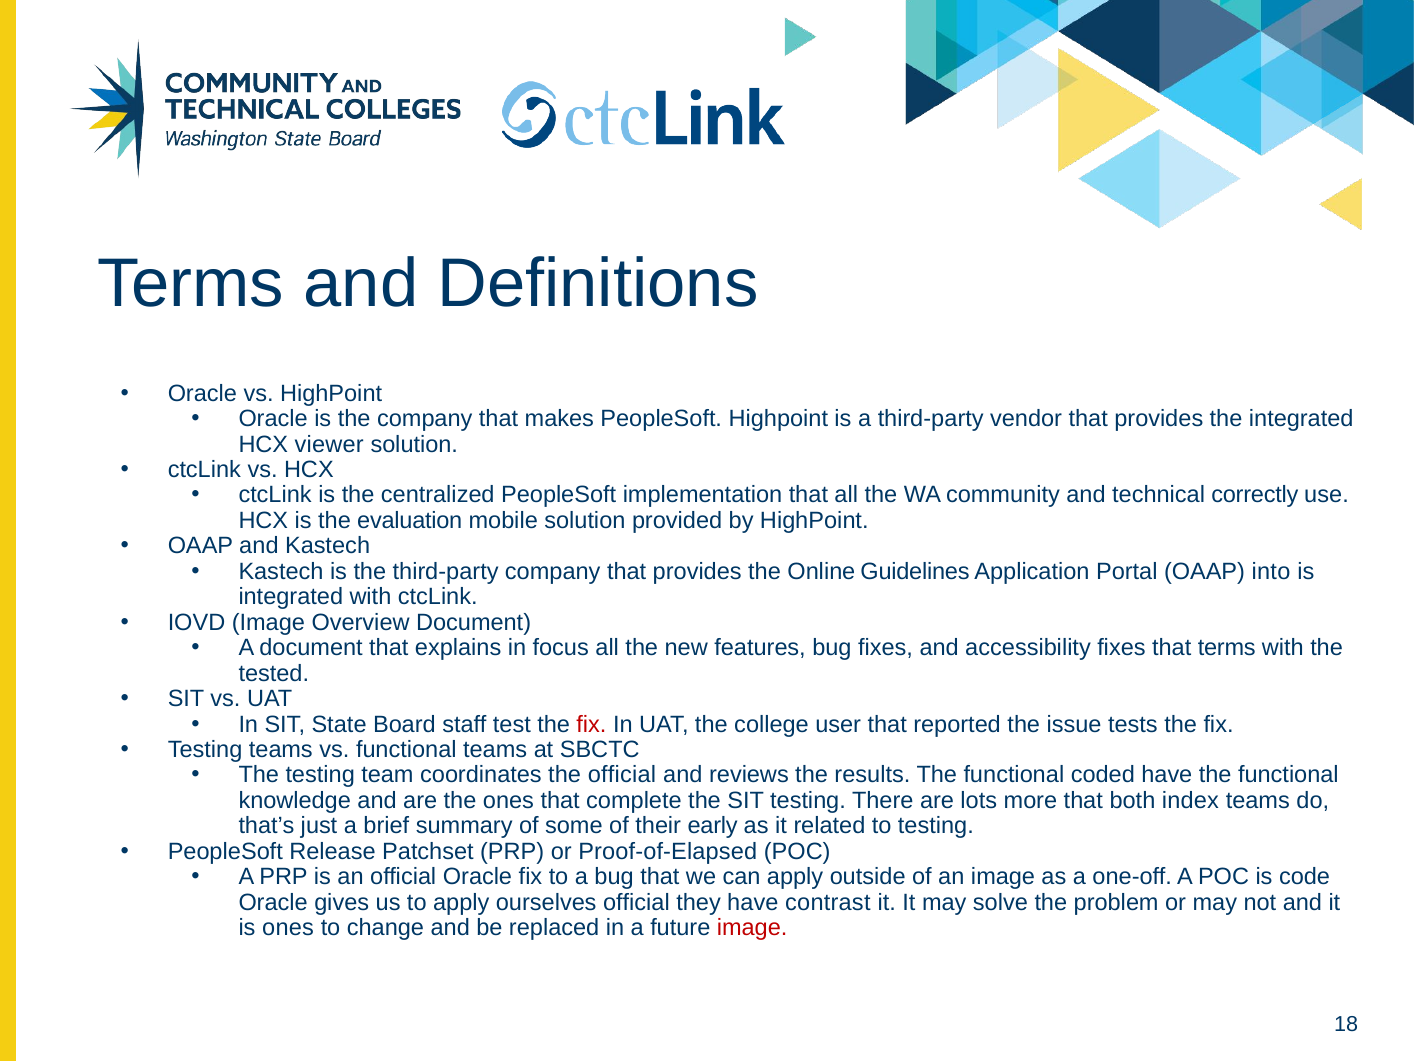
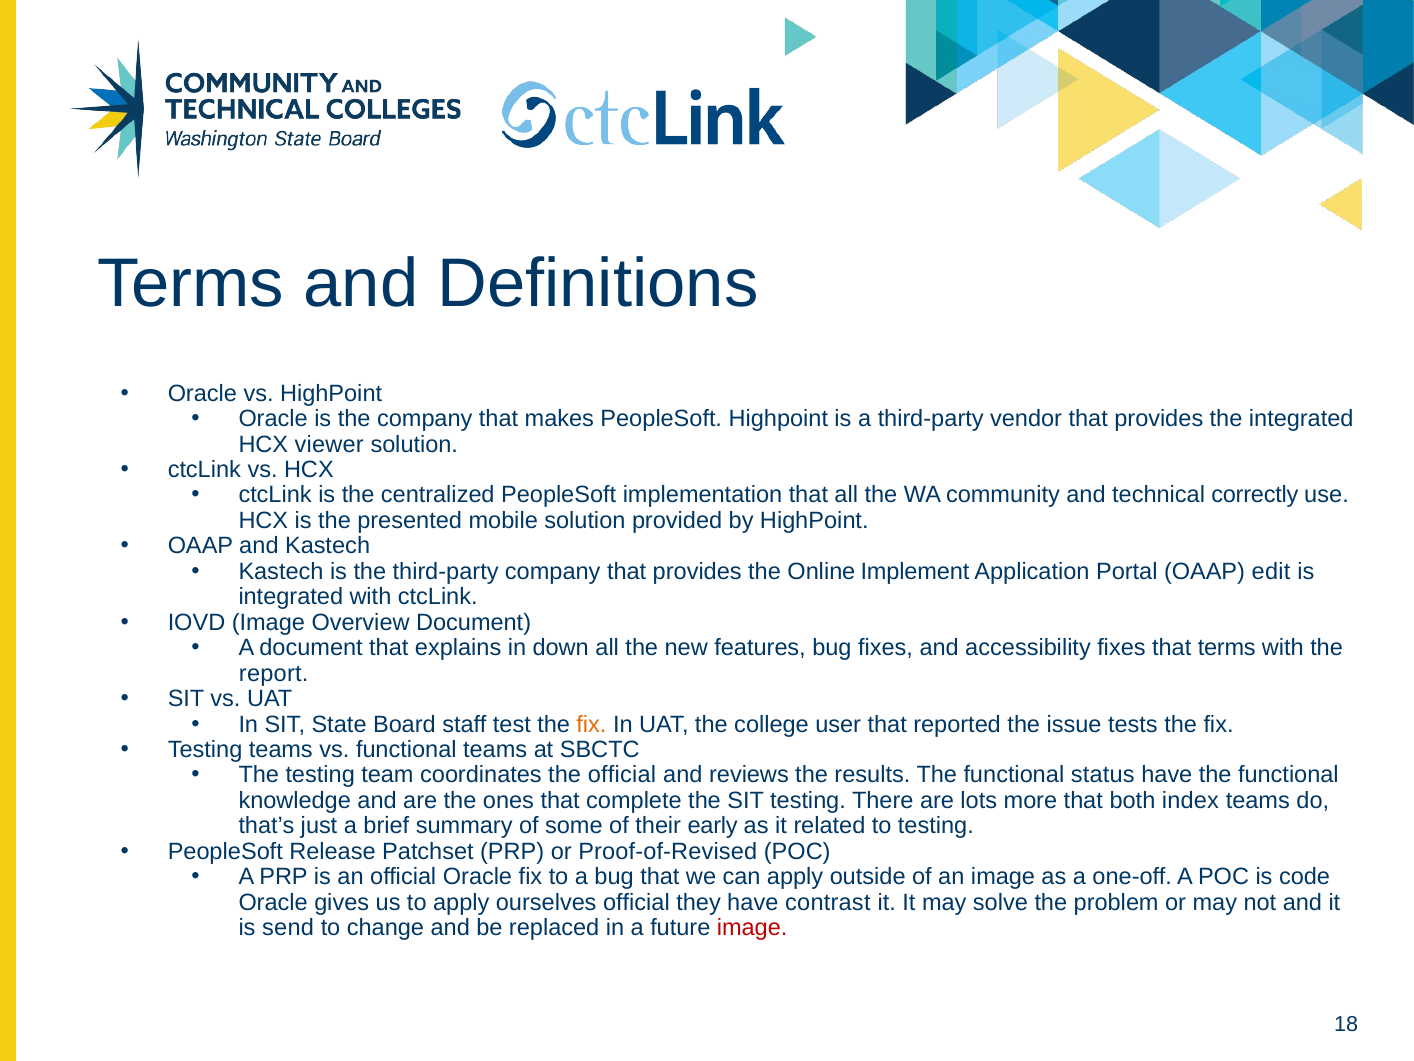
evaluation: evaluation -> presented (410, 520)
Guidelines: Guidelines -> Implement (915, 571)
into: into -> edit (1271, 571)
focus: focus -> down (561, 648)
tested: tested -> report (274, 673)
fix colour: red -> orange (591, 724)
coded: coded -> status (1103, 775)
Proof-of-Elapsed: Proof-of-Elapsed -> Proof-of-Revised (668, 851)
is ones: ones -> send (288, 927)
